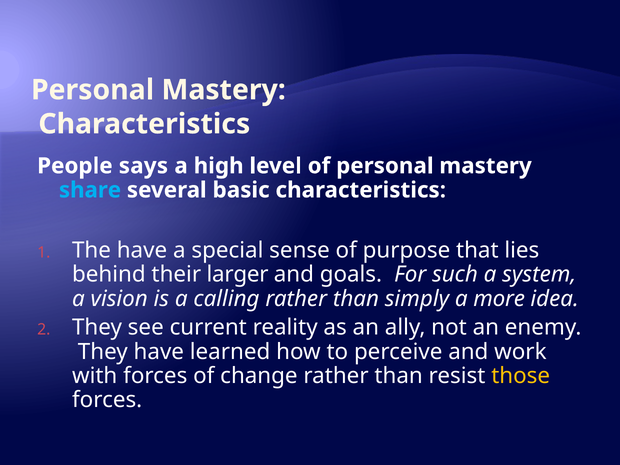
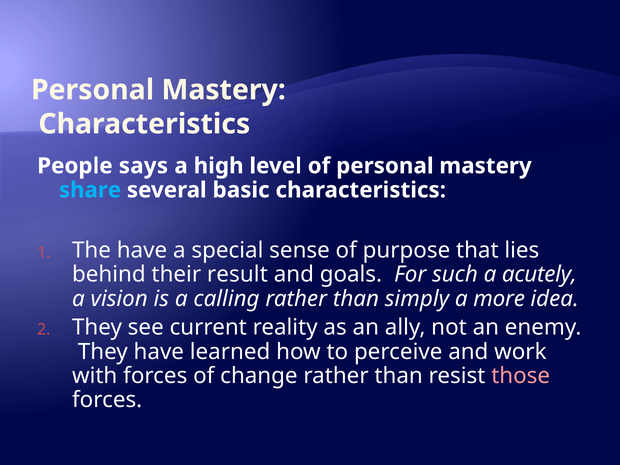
larger: larger -> result (237, 275)
system: system -> acutely (539, 275)
those colour: yellow -> pink (521, 376)
